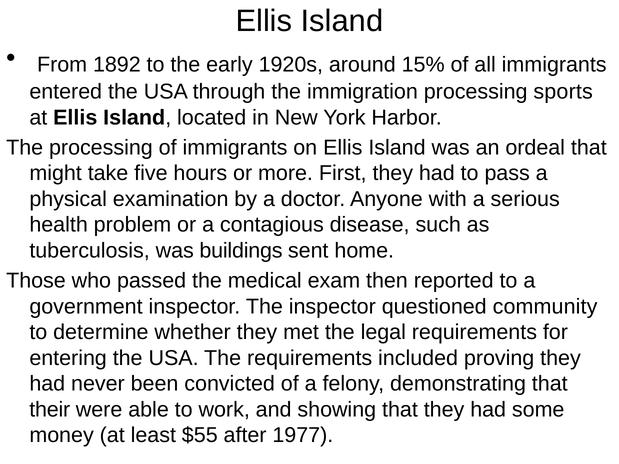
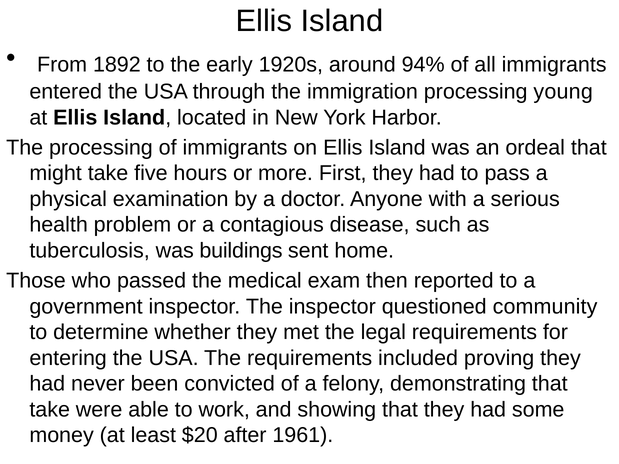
15%: 15% -> 94% (423, 65)
sports: sports -> young (563, 92)
their: their -> take (50, 410)
$55: $55 -> $20 (200, 436)
1977: 1977 -> 1961 (303, 436)
